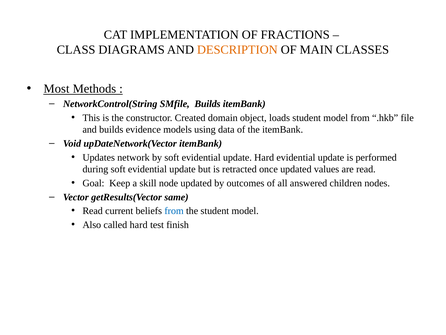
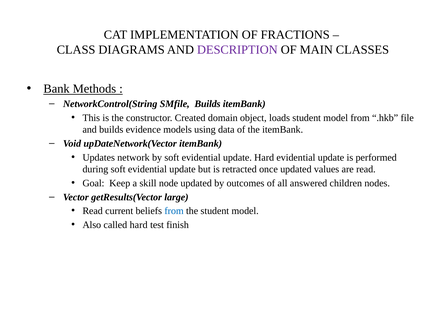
DESCRIPTION colour: orange -> purple (237, 50)
Most: Most -> Bank (57, 89)
same: same -> large (176, 197)
